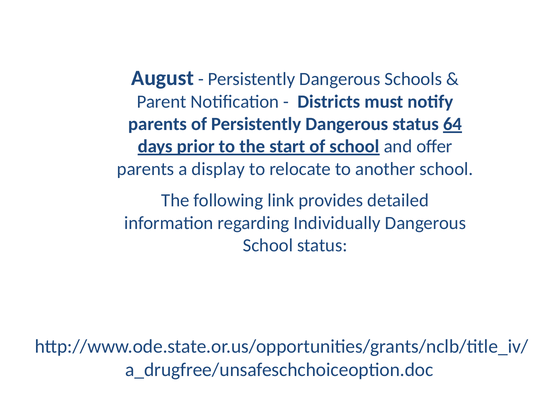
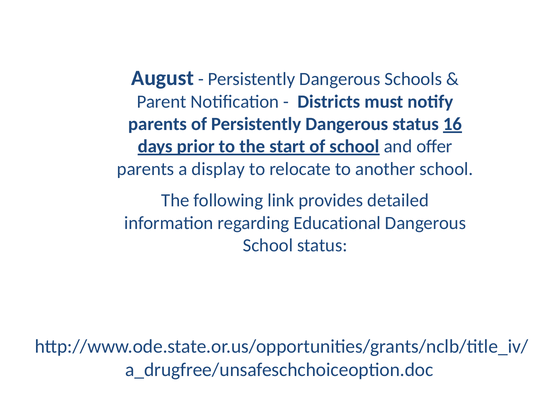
64: 64 -> 16 (453, 124)
Individually: Individually -> Educational (337, 223)
